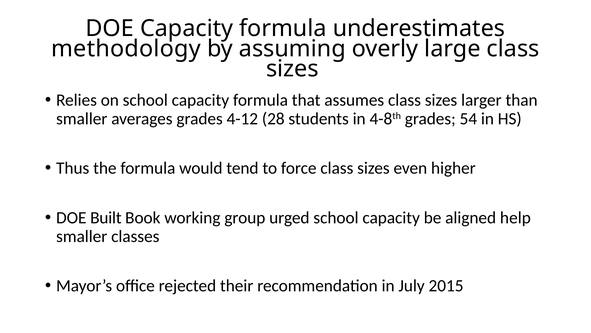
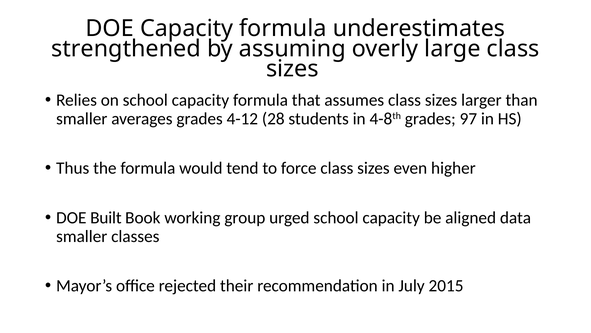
methodology: methodology -> strengthened (126, 49)
54: 54 -> 97 (468, 118)
help: help -> data (516, 217)
